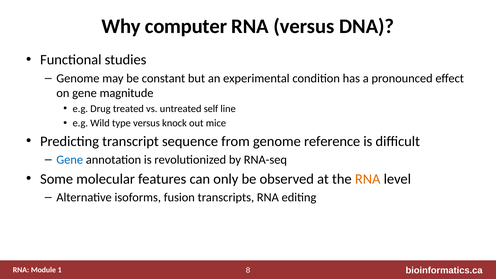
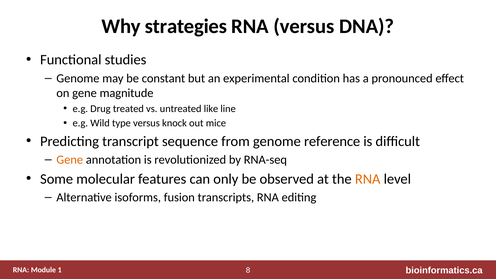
computer: computer -> strategies (186, 26)
self: self -> like (211, 109)
Gene colour: blue -> orange (70, 160)
